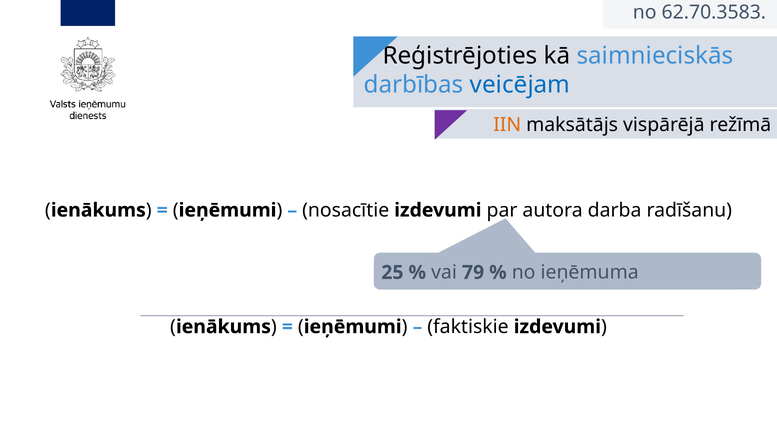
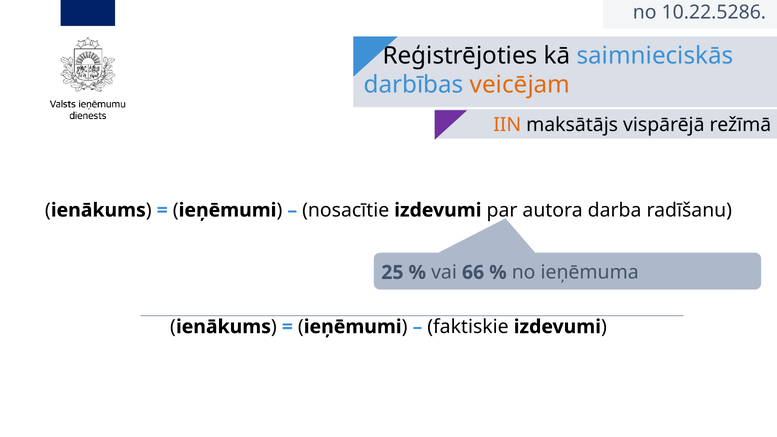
62.70.3583: 62.70.3583 -> 10.22.5286 (714, 12)
veicējam colour: blue -> orange (520, 85)
79: 79 -> 66 (473, 273)
